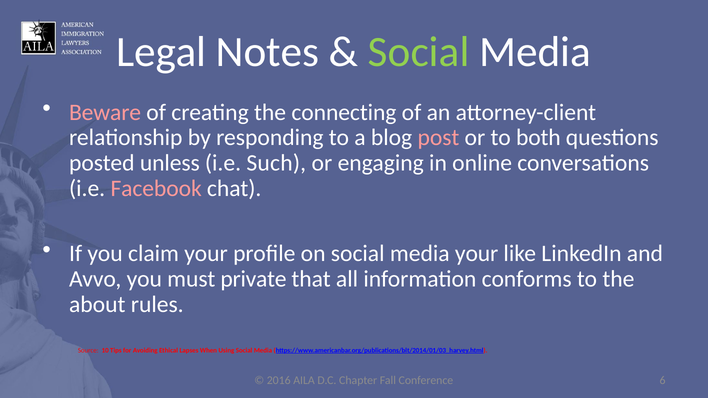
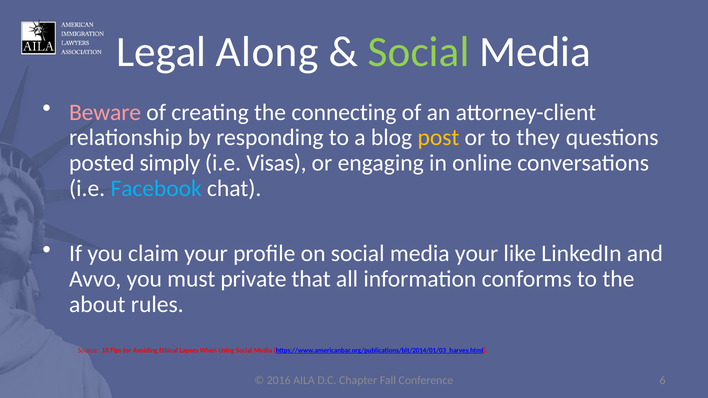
Notes: Notes -> Along (267, 52)
post colour: pink -> yellow (438, 138)
both: both -> they (538, 138)
unless: unless -> simply (170, 163)
Such: Such -> Visas (277, 163)
Facebook colour: pink -> light blue (156, 189)
